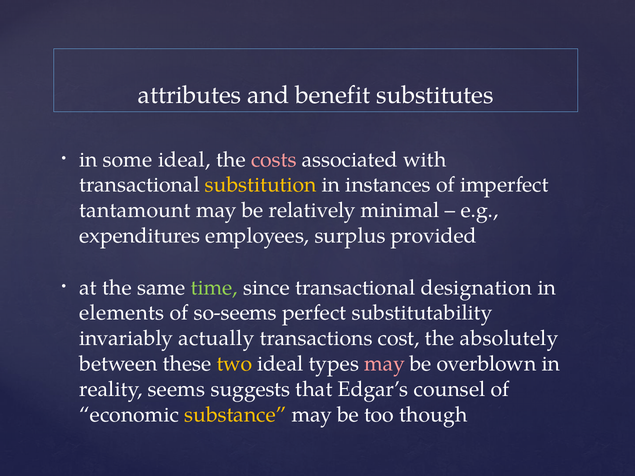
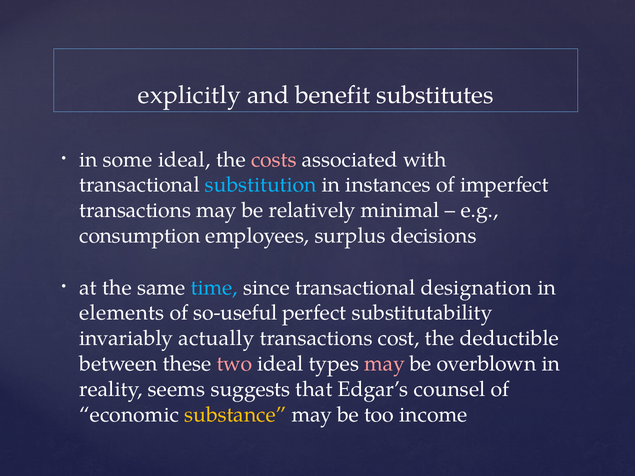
attributes: attributes -> explicitly (189, 95)
substitution colour: yellow -> light blue (261, 185)
tantamount: tantamount -> transactions (135, 210)
expenditures: expenditures -> consumption (140, 236)
provided: provided -> decisions (434, 236)
time colour: light green -> light blue (214, 288)
so-seems: so-seems -> so-useful (235, 313)
absolutely: absolutely -> deductible (509, 339)
two colour: yellow -> pink (235, 364)
though: though -> income (433, 415)
